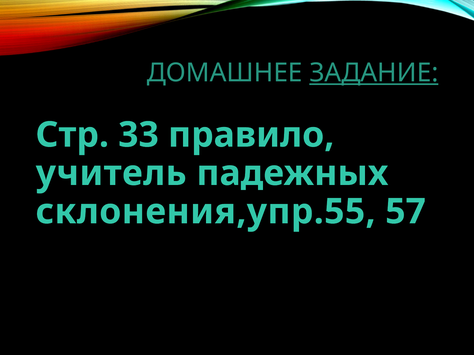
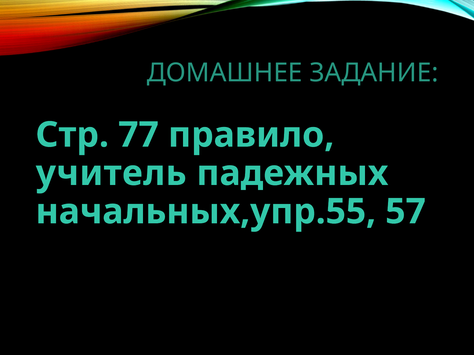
ЗАДАНИЕ underline: present -> none (374, 73)
33: 33 -> 77 (139, 135)
склонения,упр.55: склонения,упр.55 -> начальных,упр.55 (206, 212)
